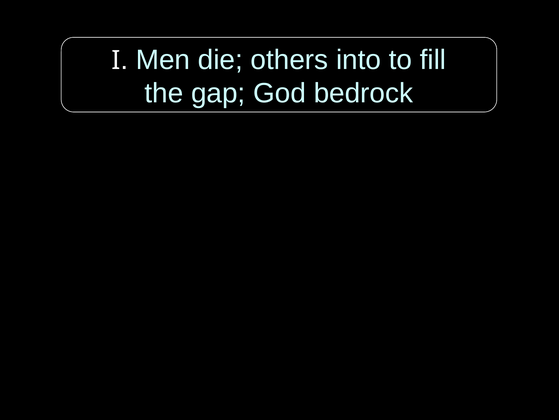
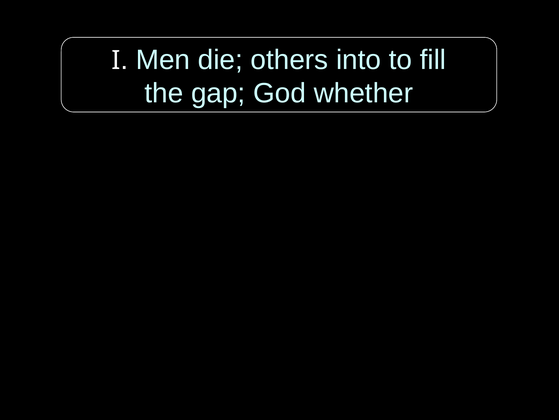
bedrock: bedrock -> whether (363, 93)
